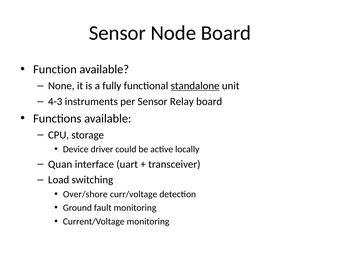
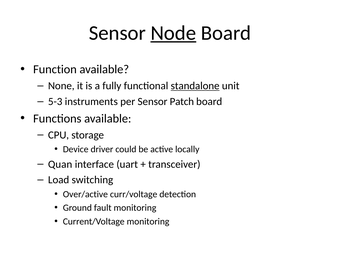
Node underline: none -> present (173, 33)
4-3: 4-3 -> 5-3 (55, 102)
Relay: Relay -> Patch (182, 102)
Over/shore: Over/shore -> Over/active (85, 194)
